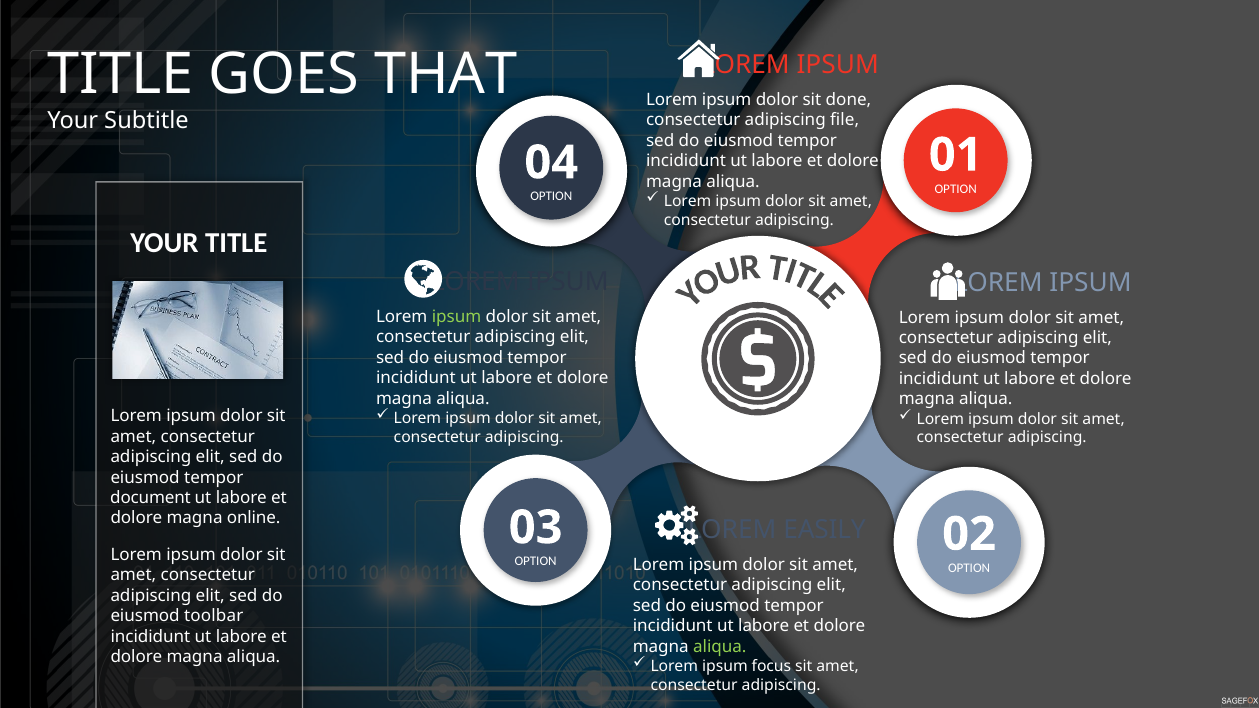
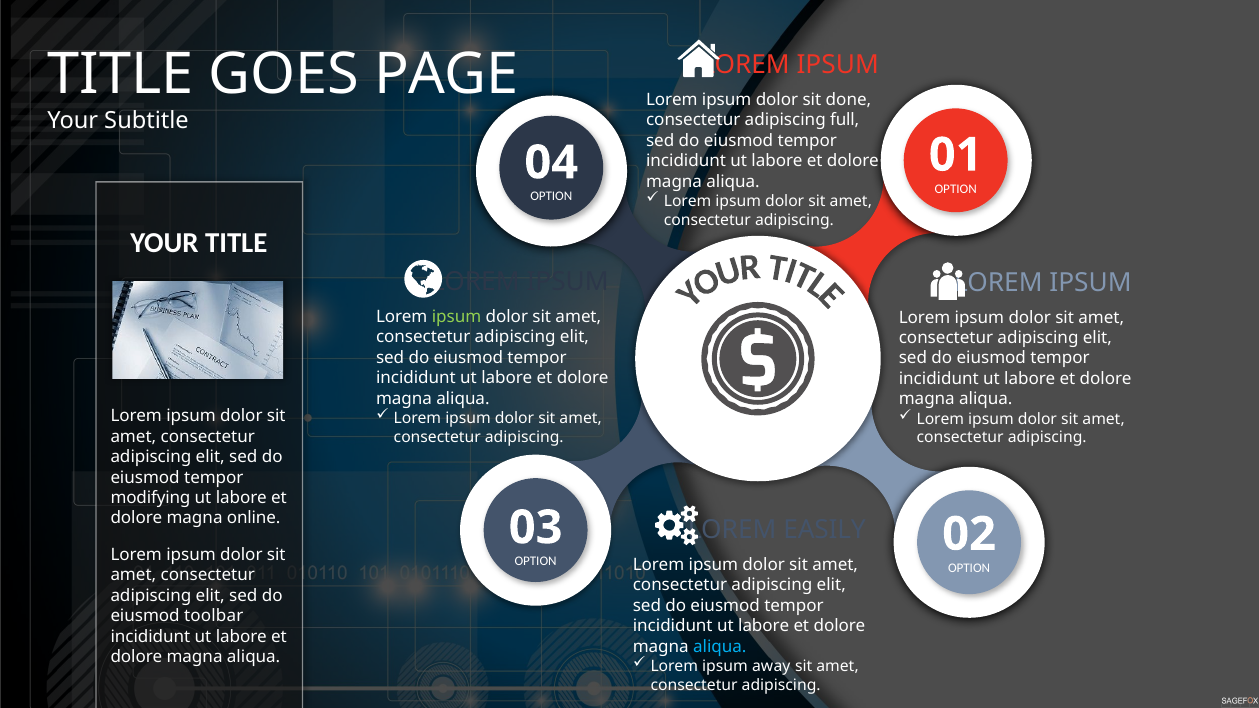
THAT: THAT -> PAGE (446, 75)
file: file -> full (845, 120)
document: document -> modifying (150, 498)
aliqua colour: light green -> light blue (720, 647)
focus: focus -> away (771, 666)
